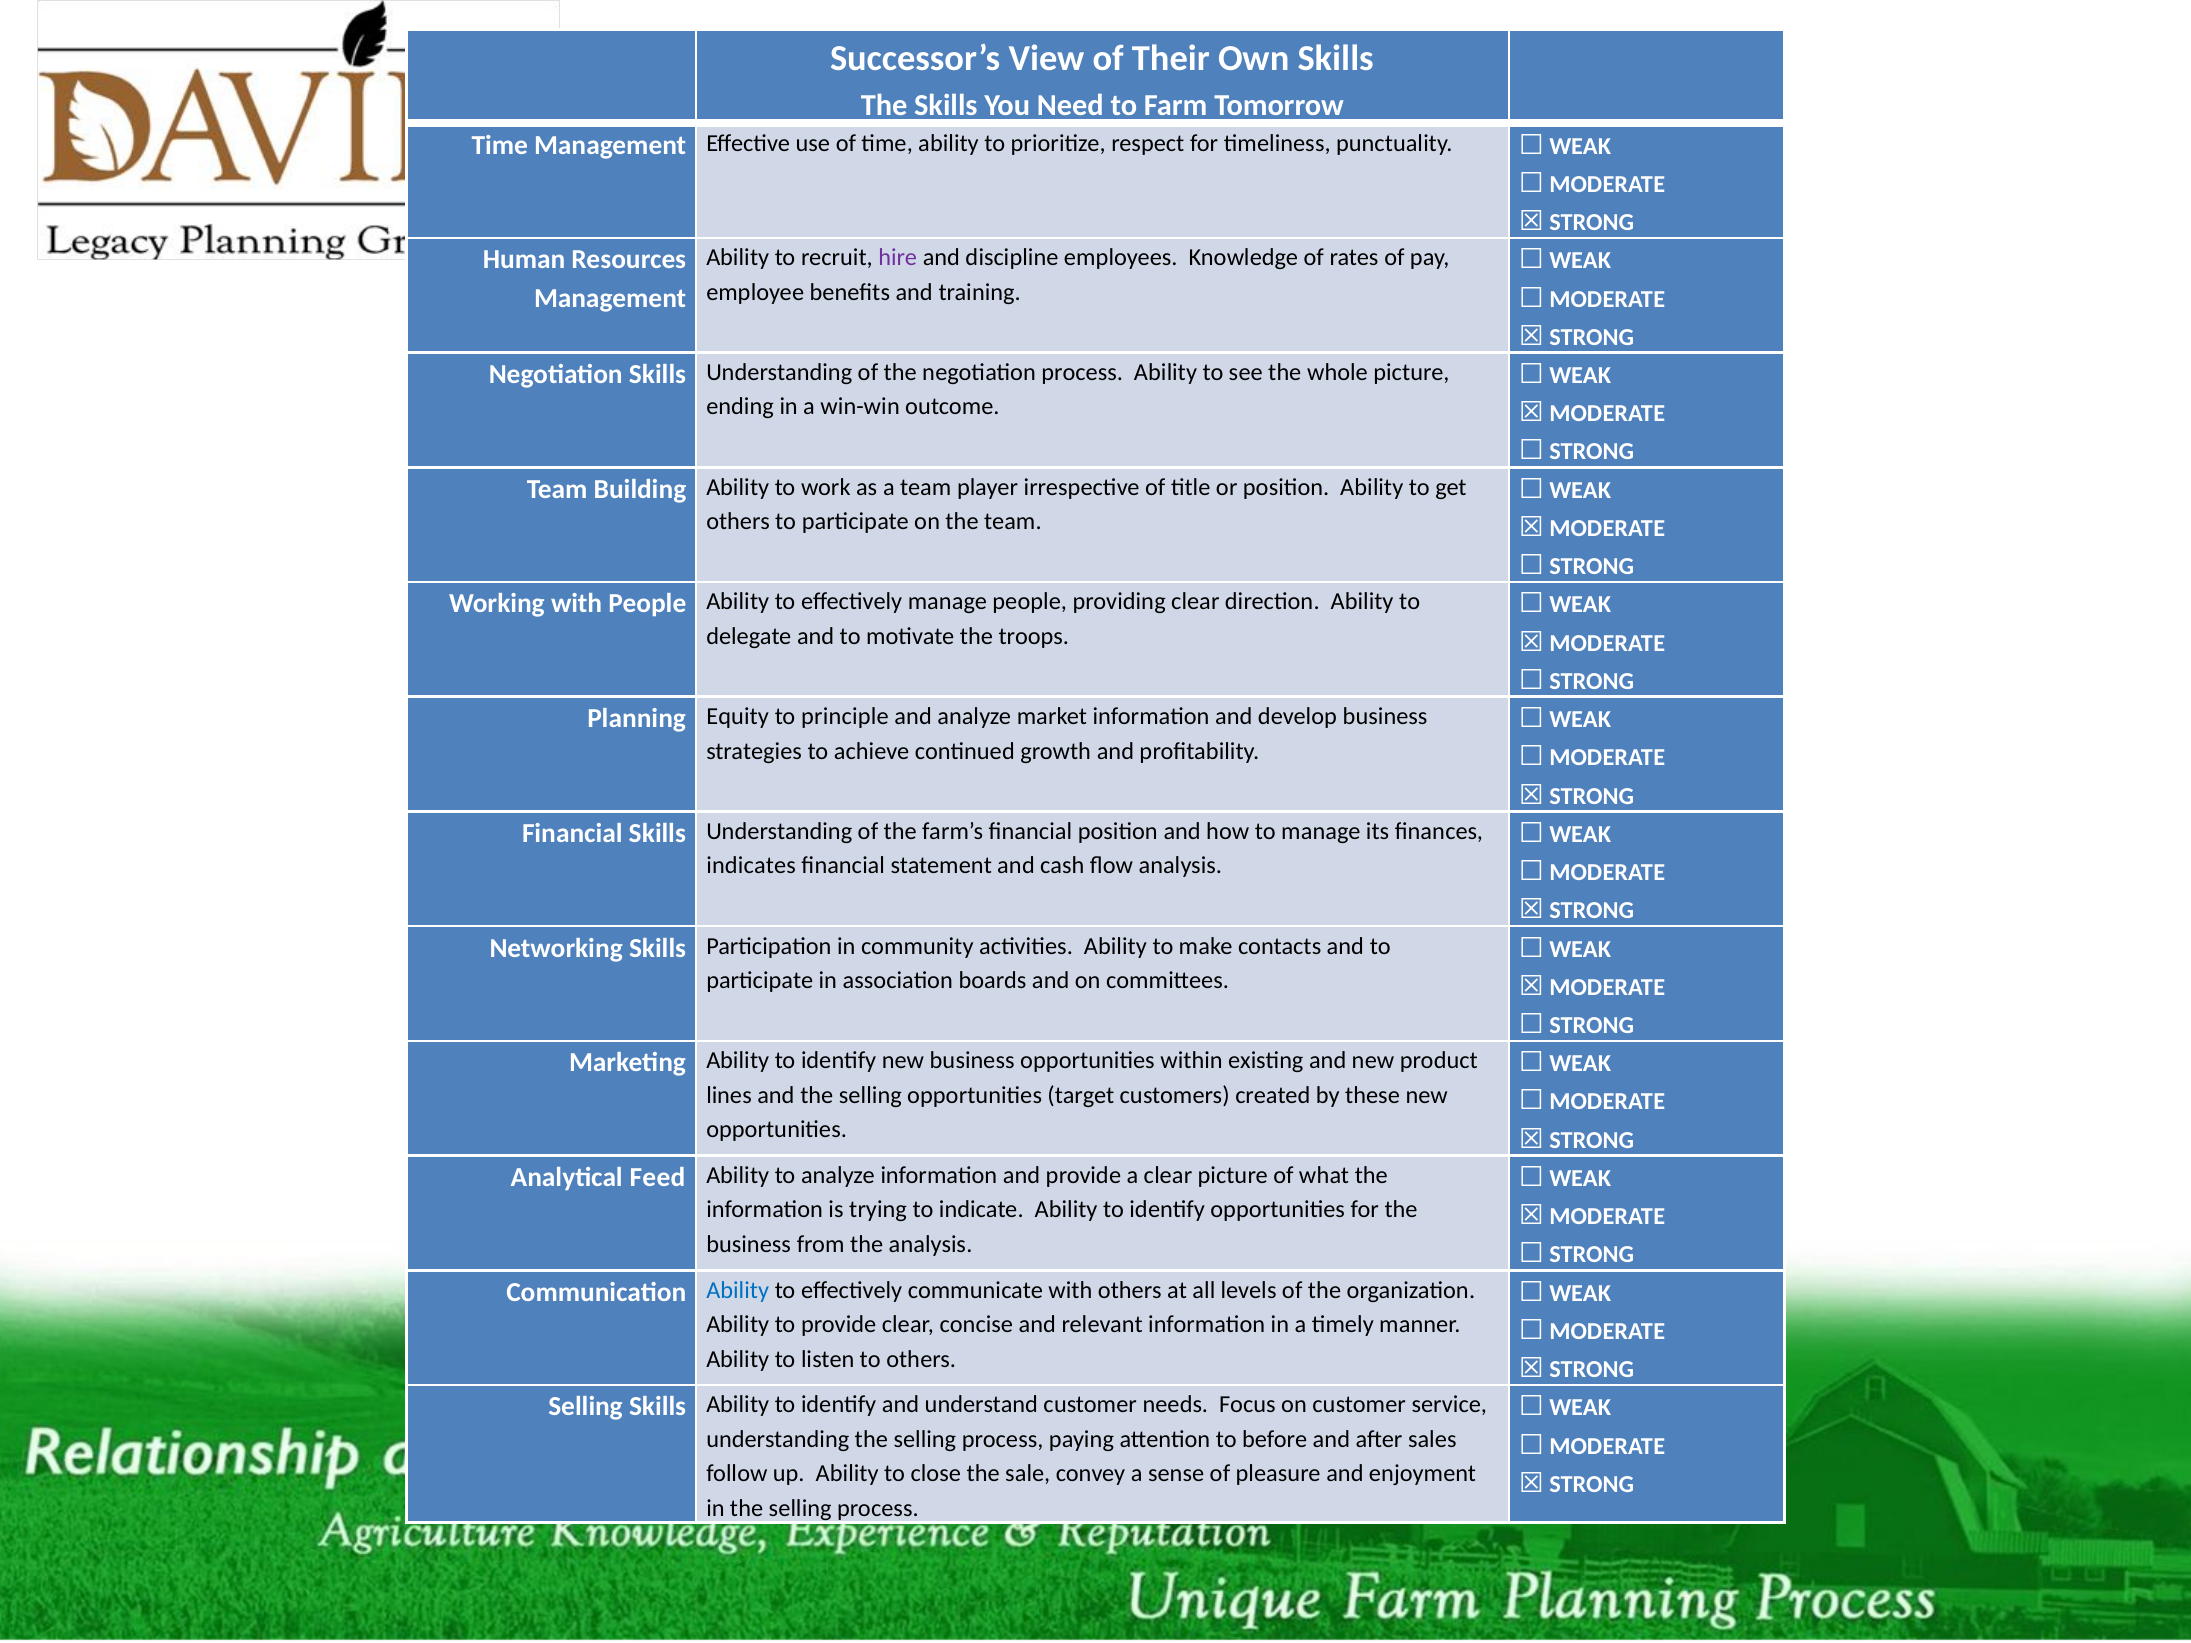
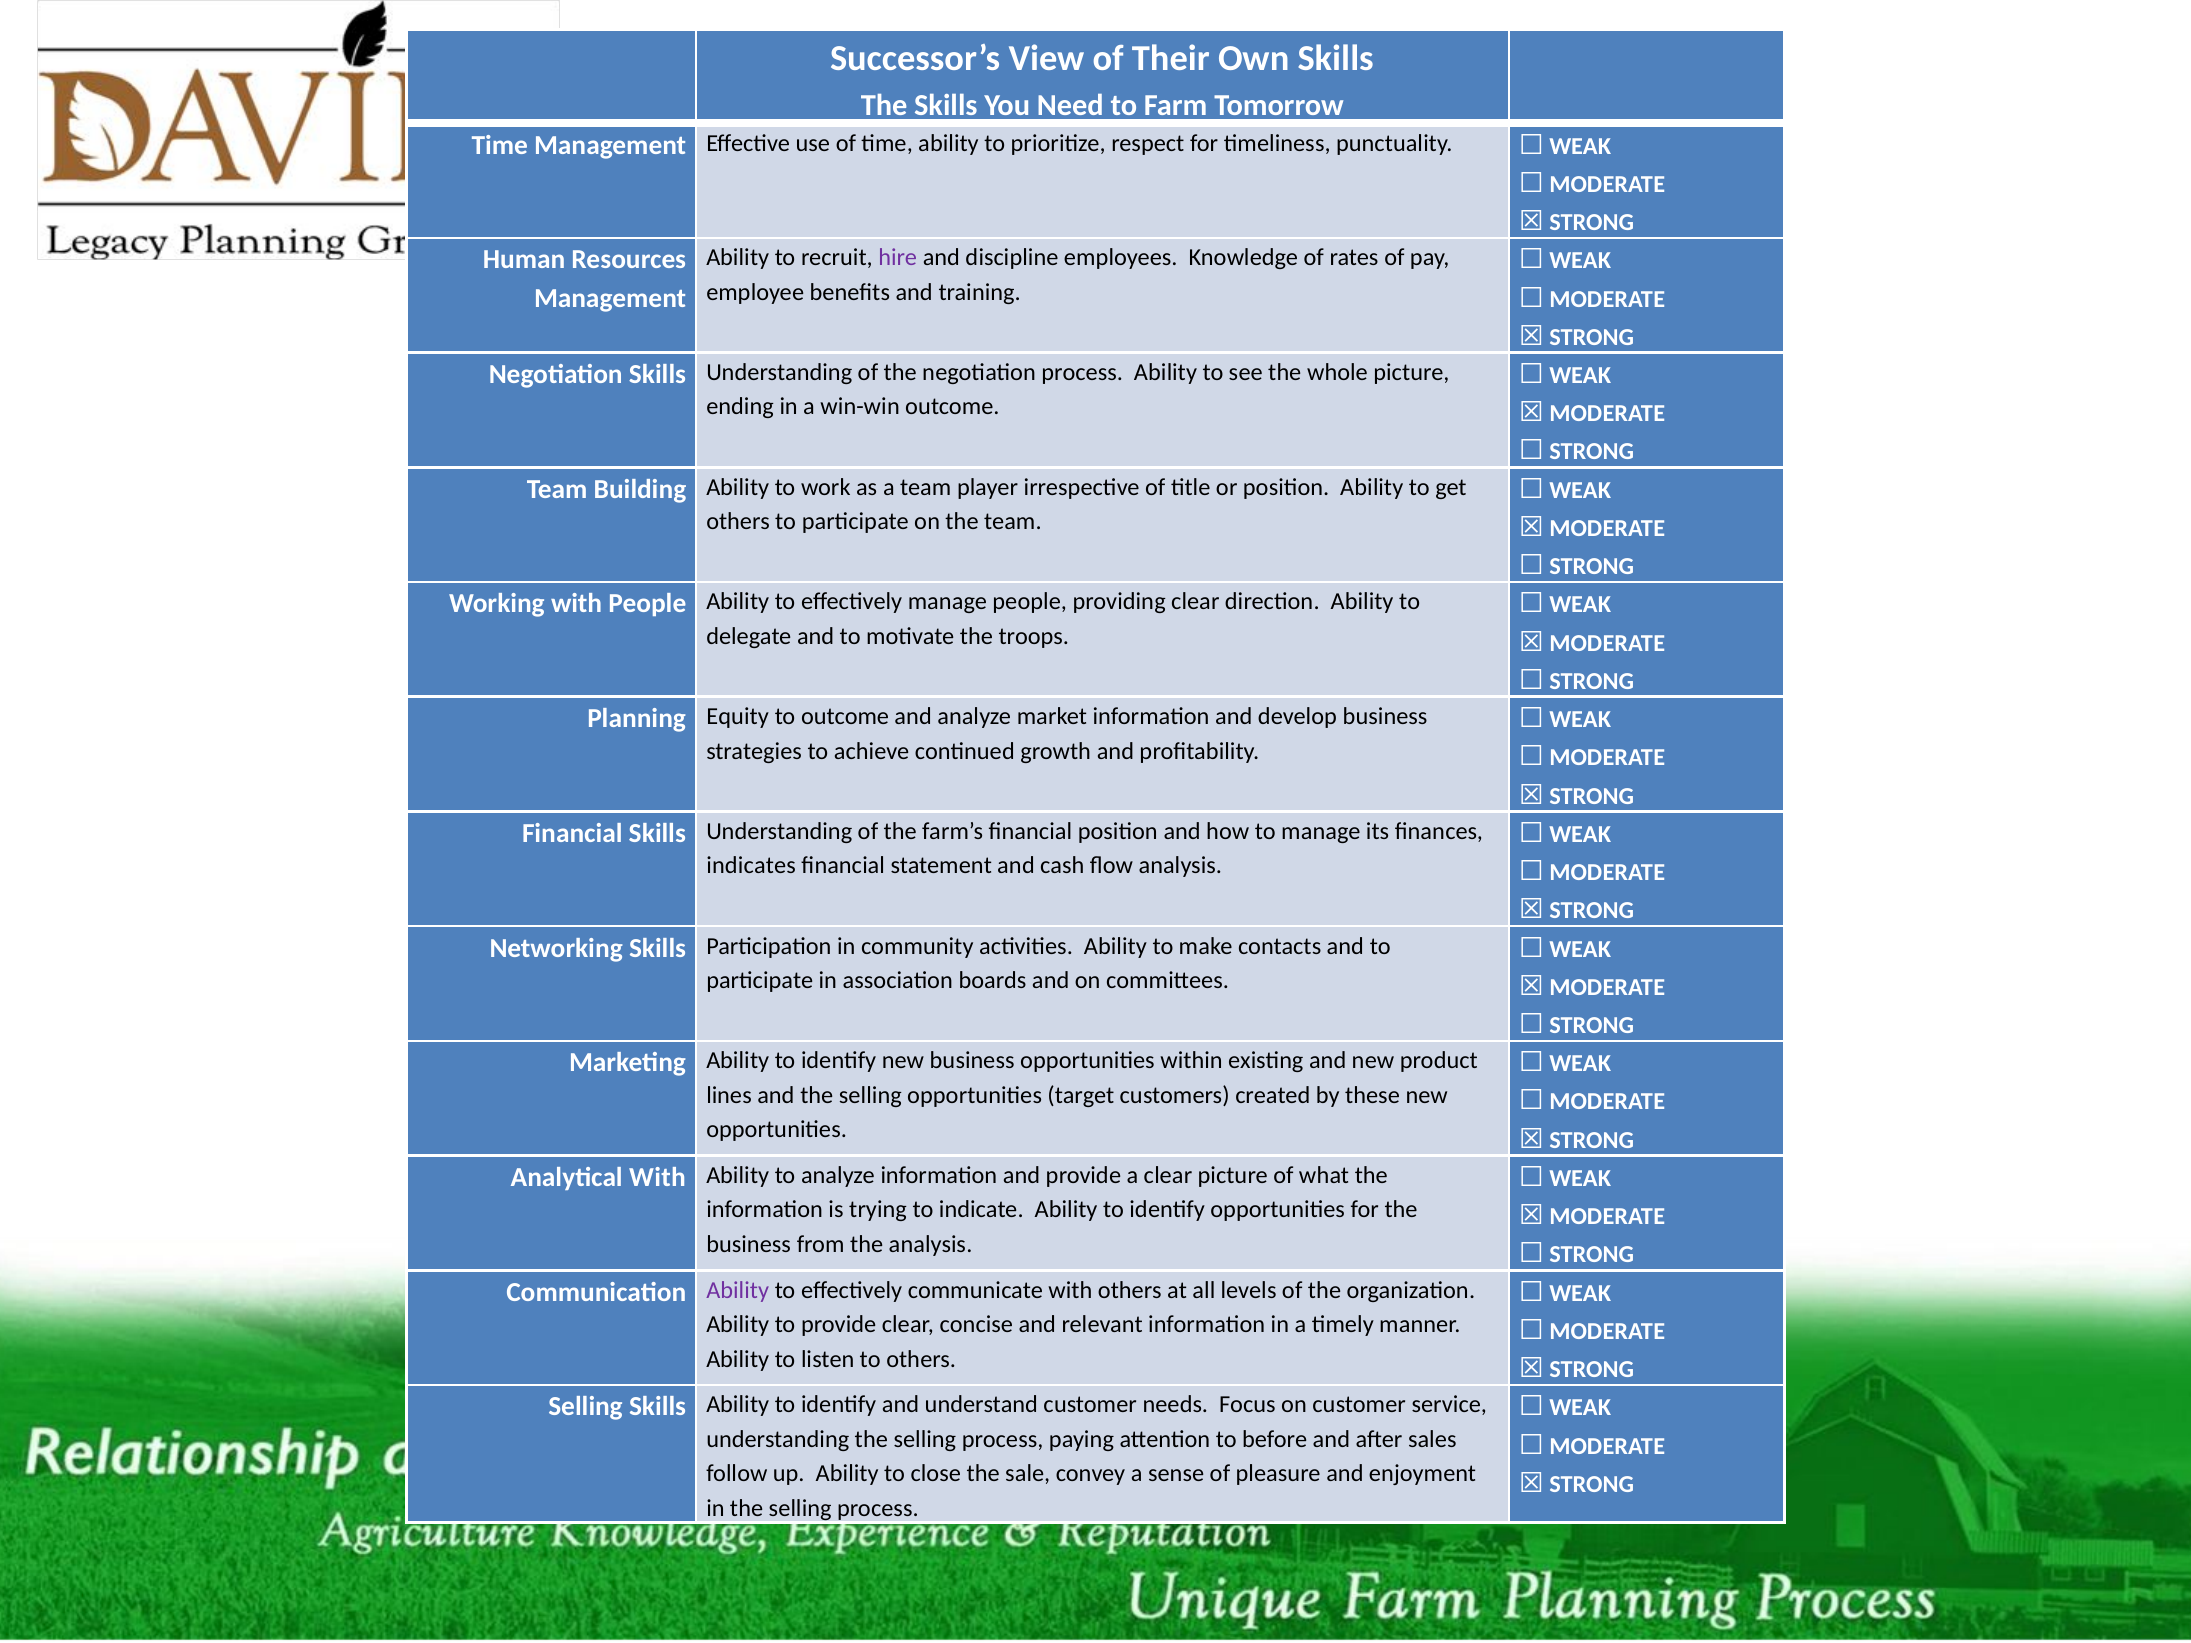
to principle: principle -> outcome (845, 717)
Analytical Feed: Feed -> With (657, 1178)
Ability colour: blue -> purple (738, 1290)
